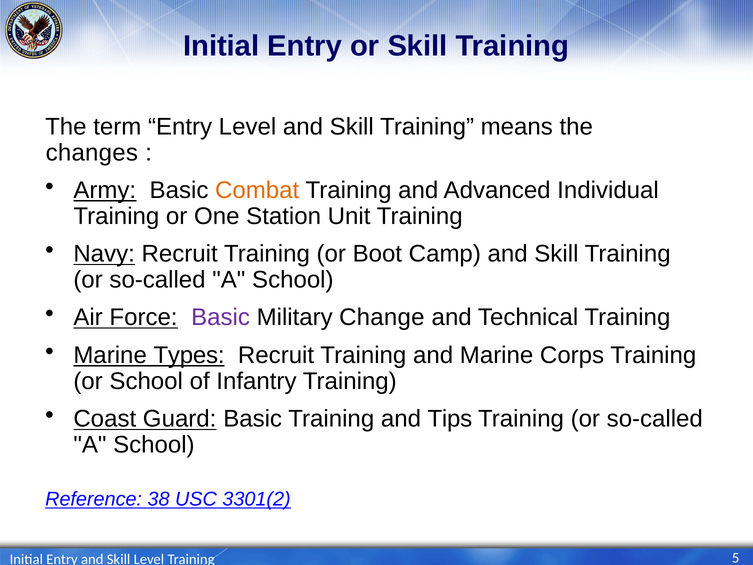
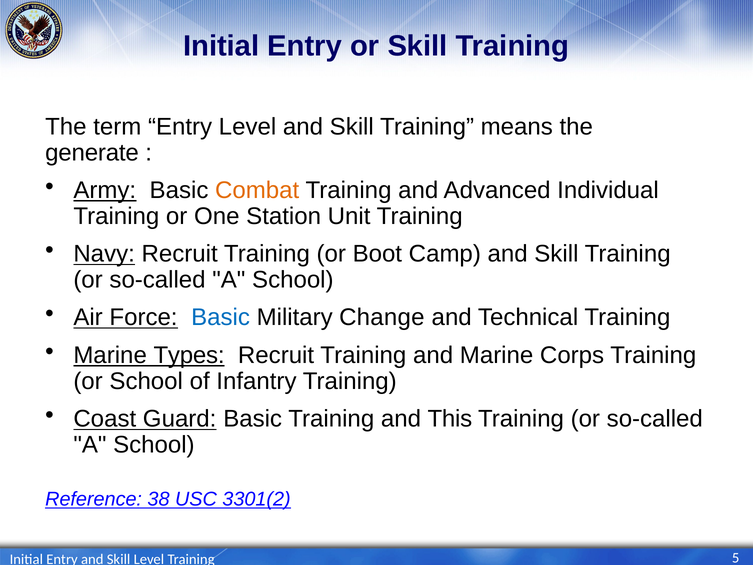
changes: changes -> generate (92, 153)
Basic colour: purple -> blue (221, 317)
Tips: Tips -> This (450, 419)
